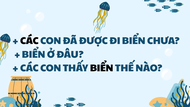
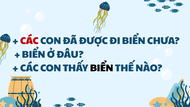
CÁC colour: black -> red (29, 41)
